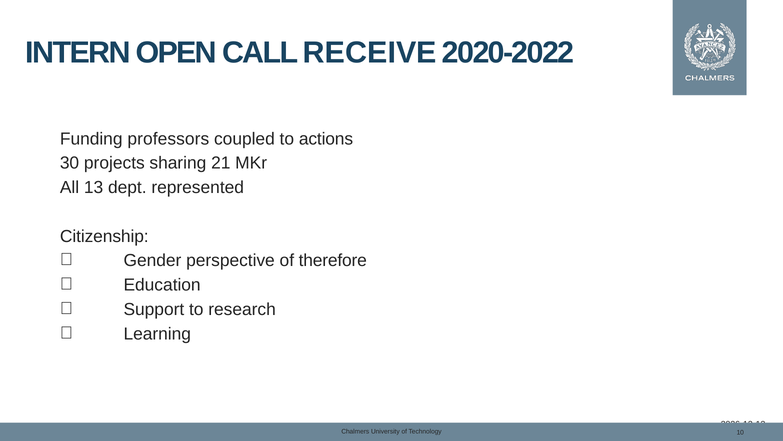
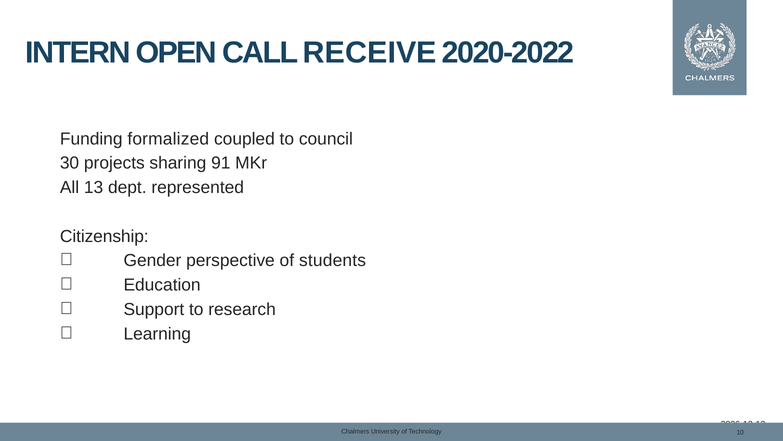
professors: professors -> formalized (168, 139)
actions: actions -> council (326, 139)
21: 21 -> 91 (221, 163)
therefore: therefore -> students (333, 260)
